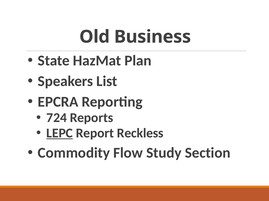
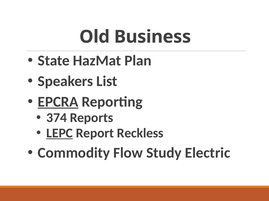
EPCRA underline: none -> present (58, 102)
724: 724 -> 374 (57, 118)
Section: Section -> Electric (208, 153)
